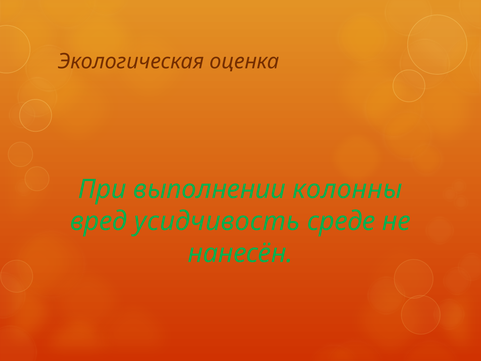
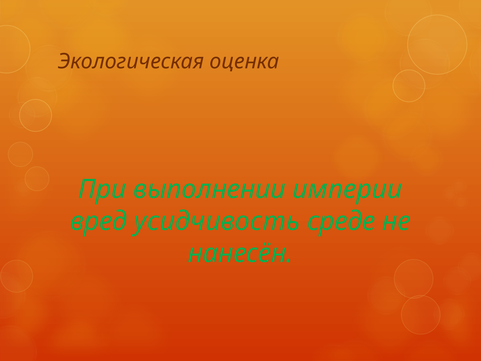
колонны: колонны -> империи (348, 189)
